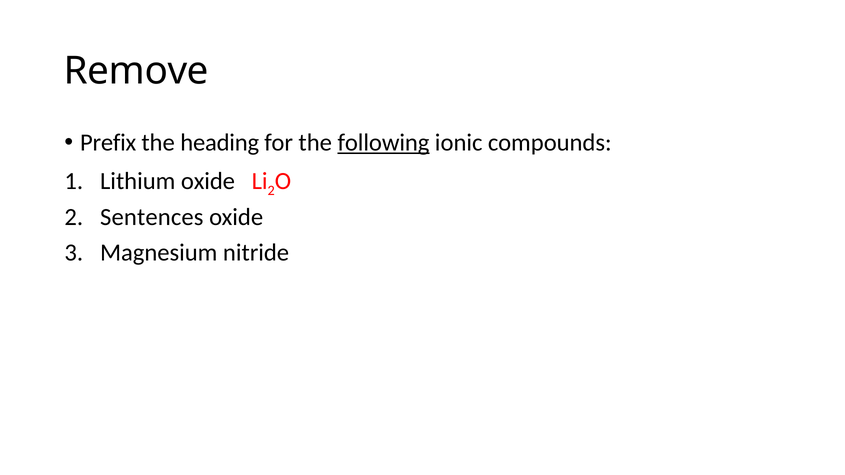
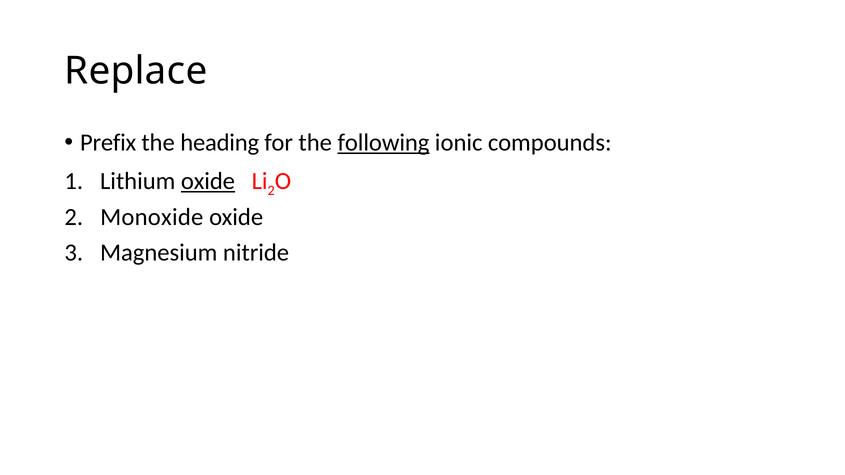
Remove: Remove -> Replace (136, 71)
oxide underline: none -> present (208, 181)
Sentences: Sentences -> Monoxide (152, 217)
